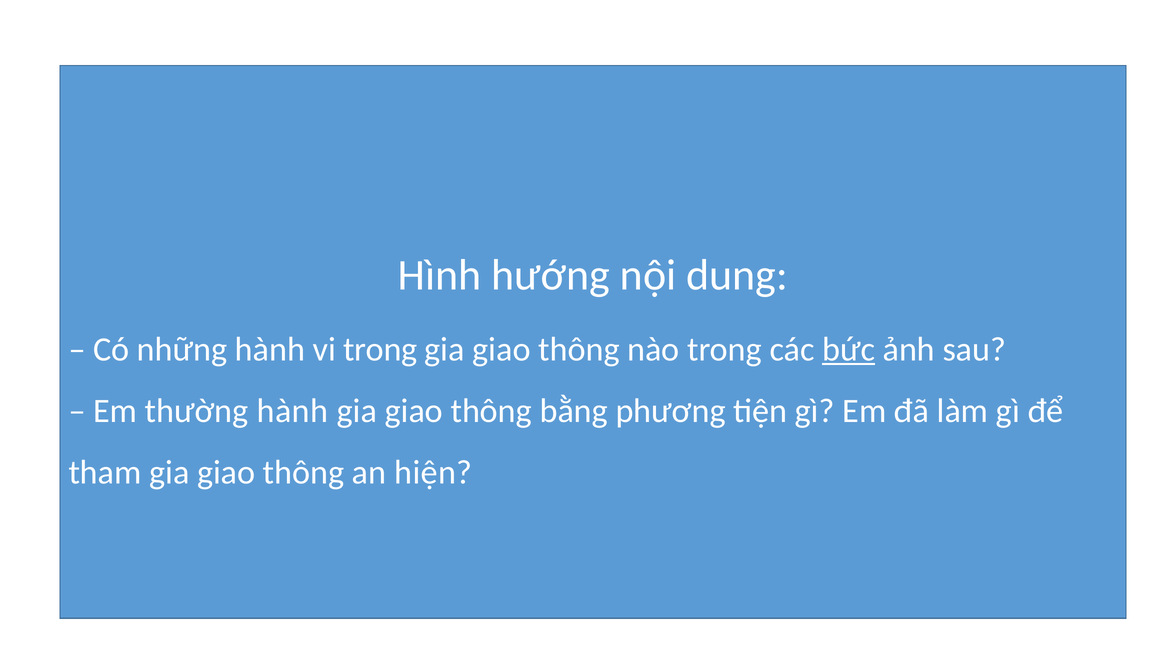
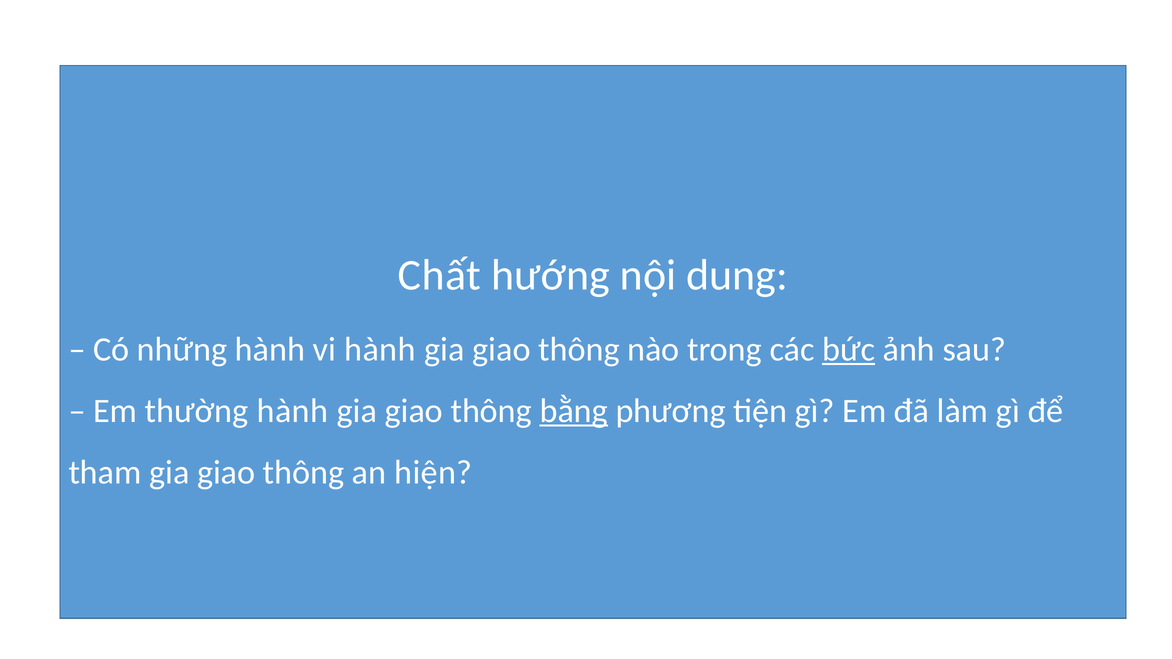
Hình: Hình -> Chất (439, 275)
vi trong: trong -> hành (380, 350)
bằng underline: none -> present (574, 411)
